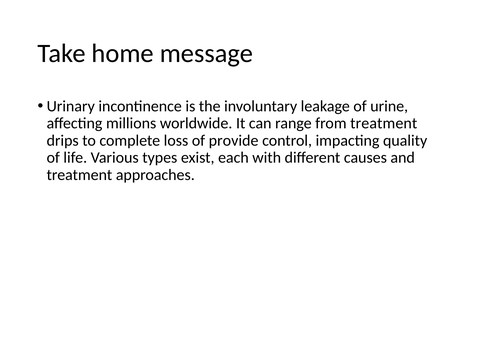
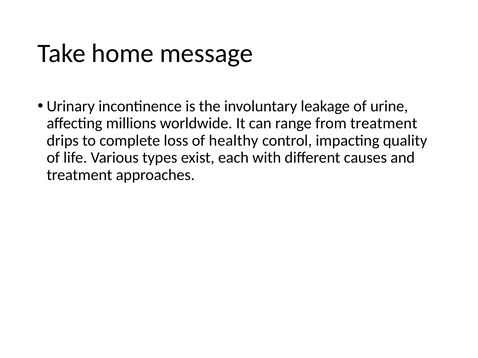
provide: provide -> healthy (234, 141)
